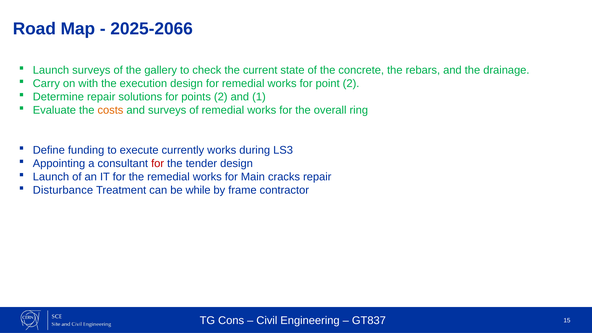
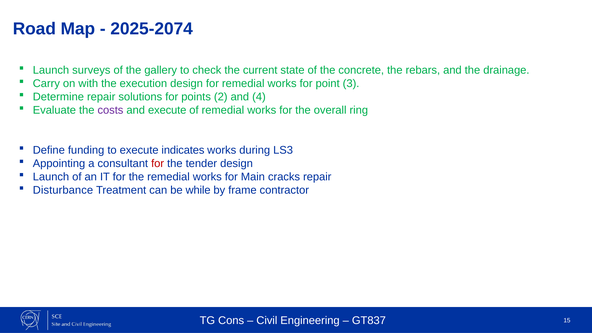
2025-2066: 2025-2066 -> 2025-2074 (152, 29)
point 2: 2 -> 3 (351, 84)
1: 1 -> 4 (259, 97)
costs colour: orange -> purple (110, 110)
and surveys: surveys -> execute (167, 110)
currently: currently -> indicates (183, 150)
